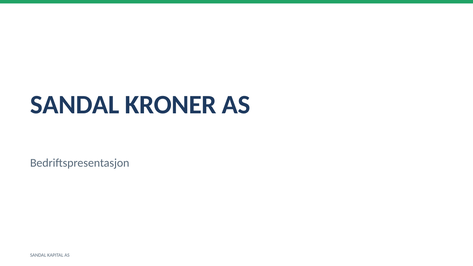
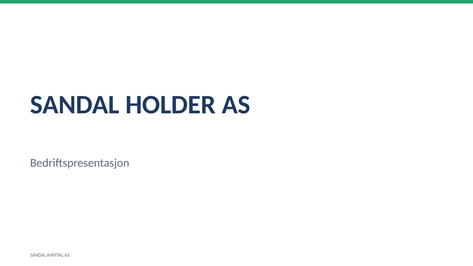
KRONER: KRONER -> HOLDER (171, 105)
